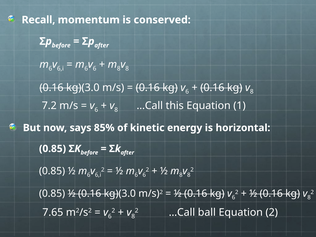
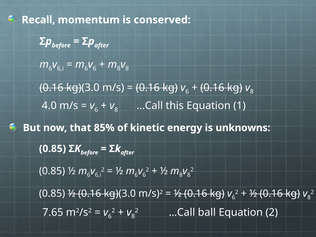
7.2: 7.2 -> 4.0 (49, 106)
says: says -> that (80, 128)
horizontal: horizontal -> unknowns (243, 128)
